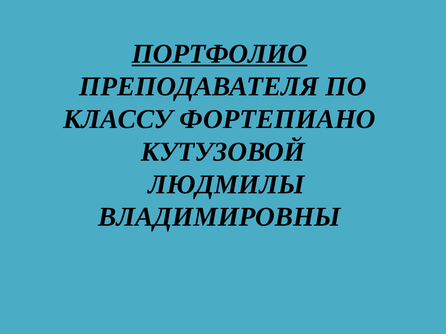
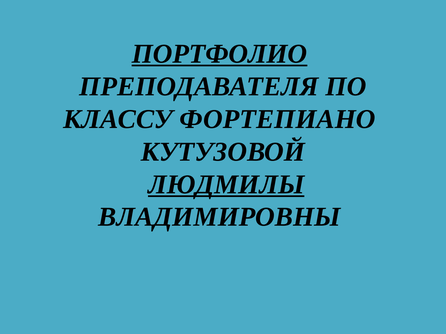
ЛЮДМИЛЫ underline: none -> present (226, 185)
